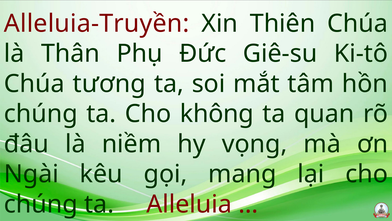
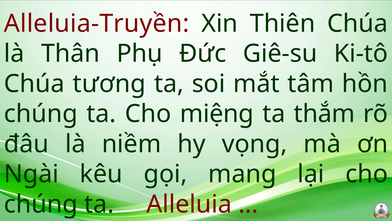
không: không -> miệng (217, 114)
quan: quan -> thắm (324, 114)
